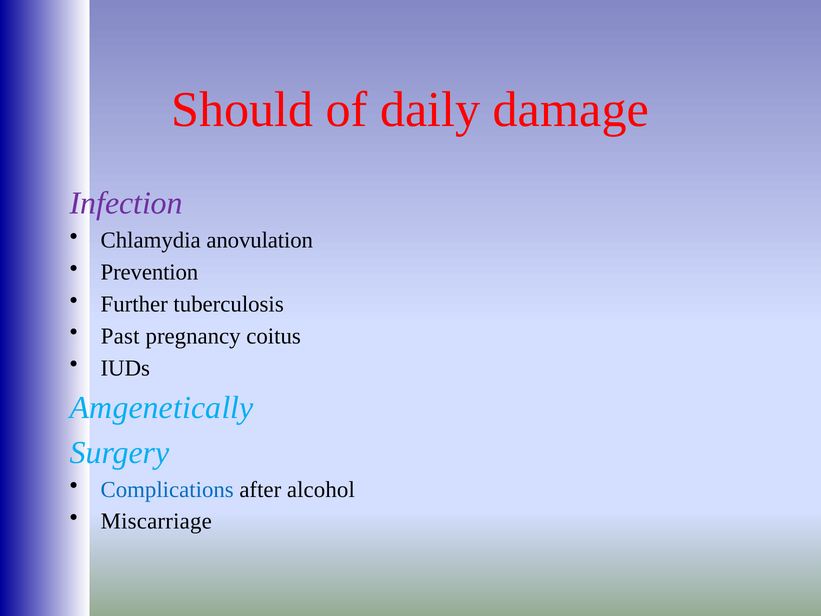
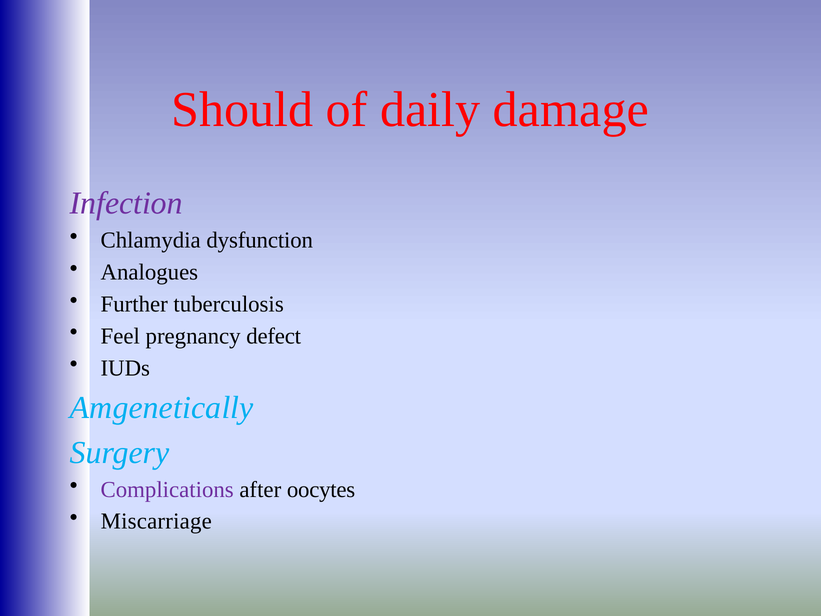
anovulation: anovulation -> dysfunction (260, 240)
Prevention: Prevention -> Analogues (149, 272)
Past: Past -> Feel (120, 336)
coitus: coitus -> defect (274, 336)
Complications colour: blue -> purple (167, 489)
alcohol: alcohol -> oocytes (321, 489)
